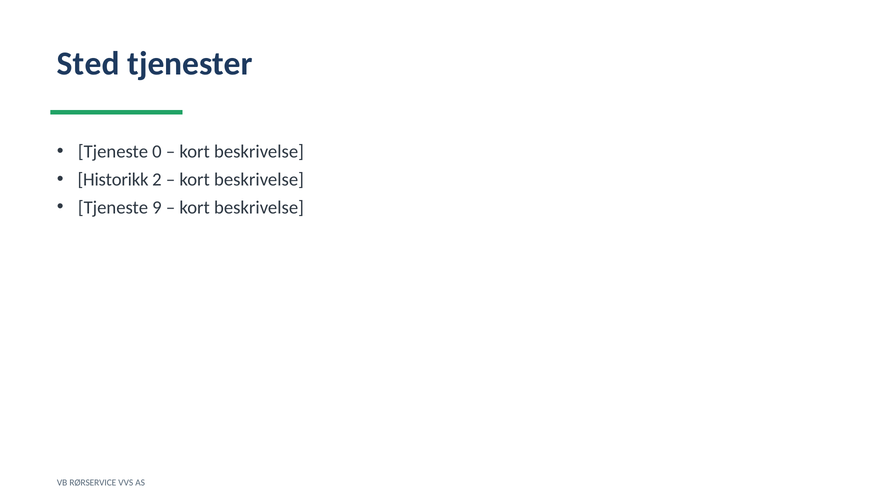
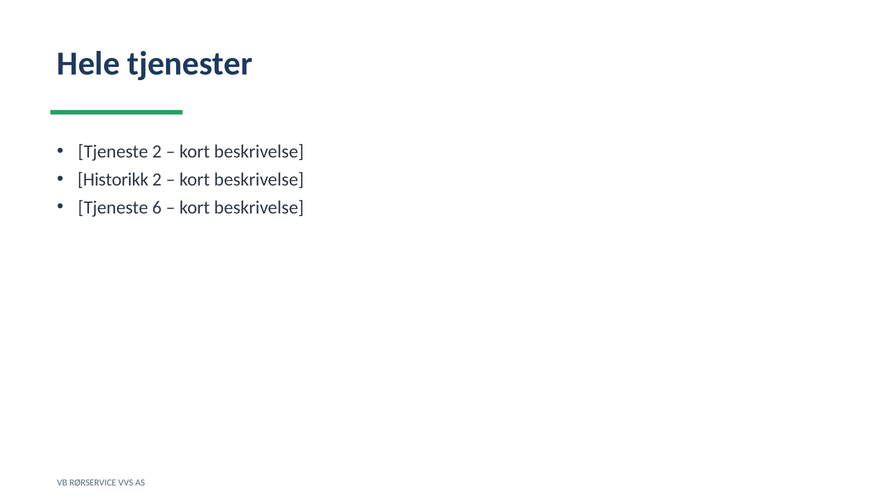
Sted: Sted -> Hele (88, 64)
Tjeneste 0: 0 -> 2 (157, 152)
9: 9 -> 6 (157, 208)
